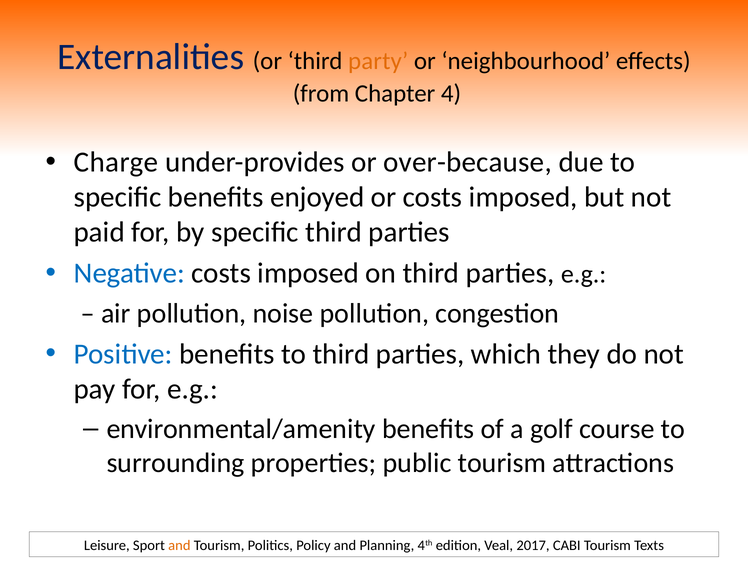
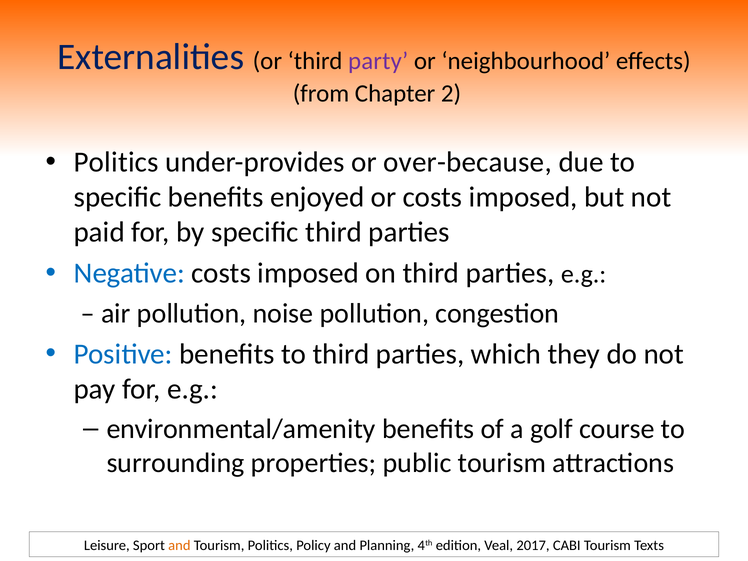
party colour: orange -> purple (378, 61)
4: 4 -> 2 (451, 93)
Charge: Charge -> Politics (116, 162)
